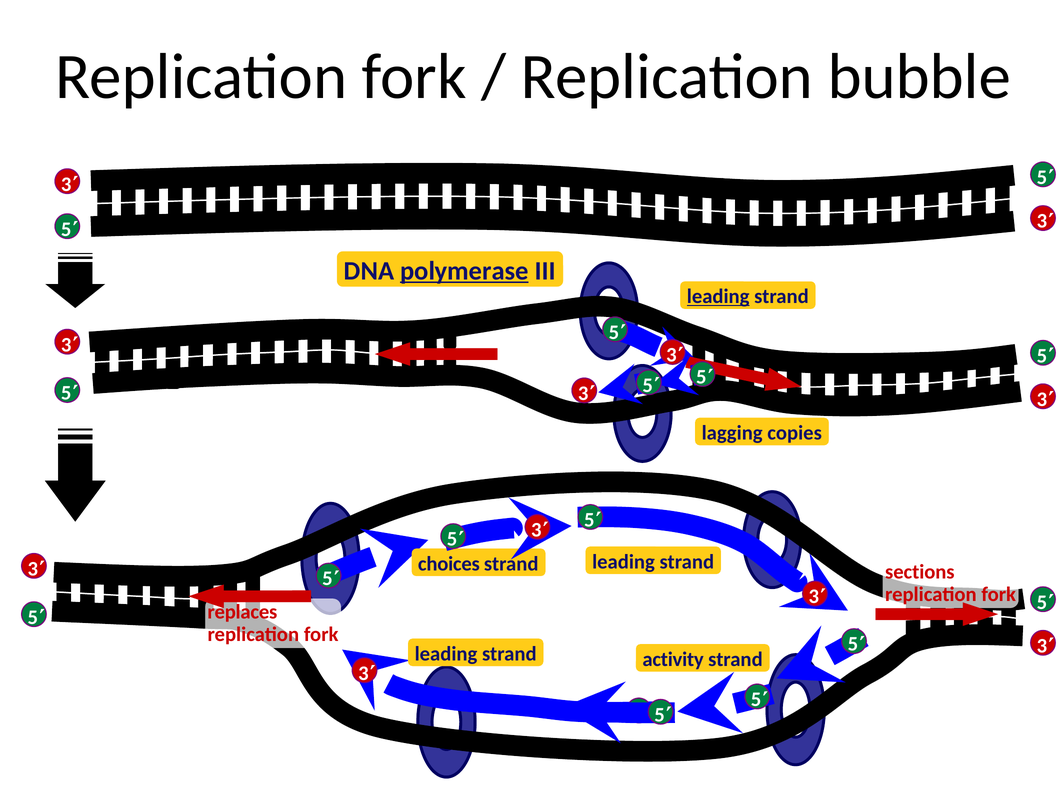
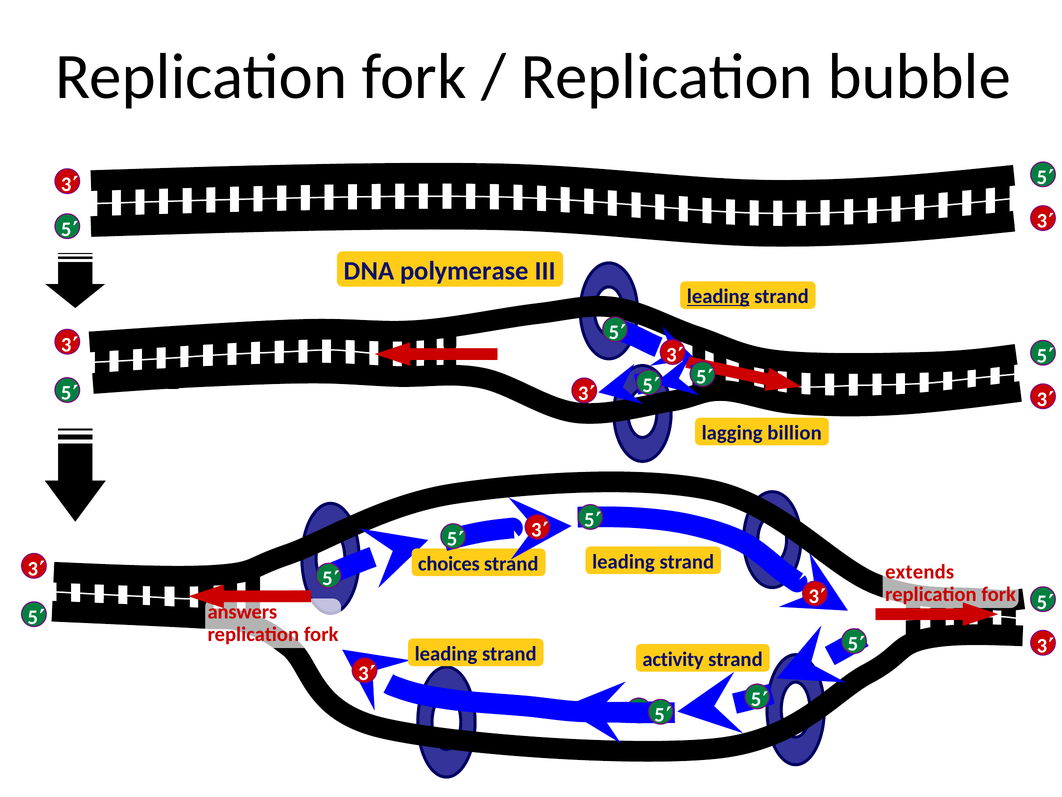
polymerase underline: present -> none (464, 271)
copies: copies -> billion (795, 433)
sections: sections -> extends (920, 572)
replaces: replaces -> answers (242, 612)
